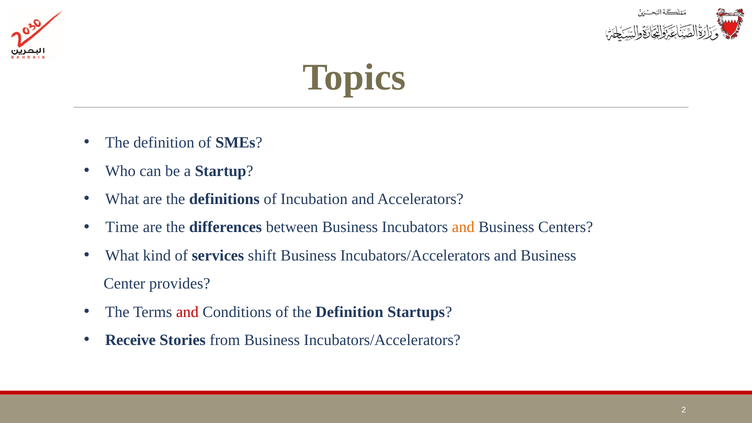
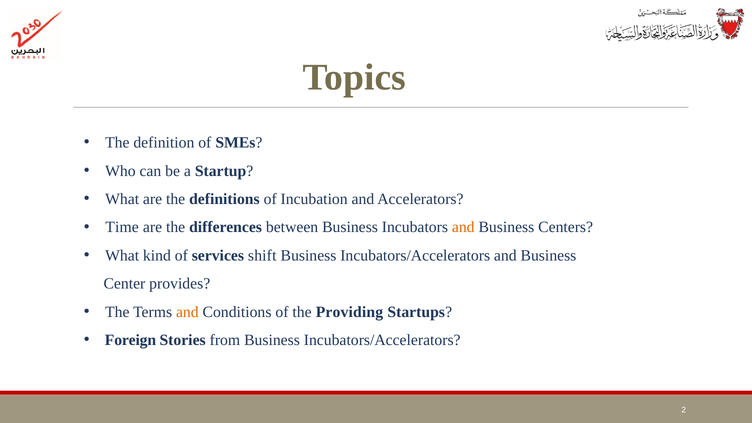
and colour: red -> orange (187, 312)
of the Definition: Definition -> Providing (349, 312)
Receive: Receive -> Foreign (130, 340)
